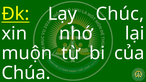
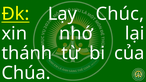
muộn: muộn -> thánh (27, 53)
